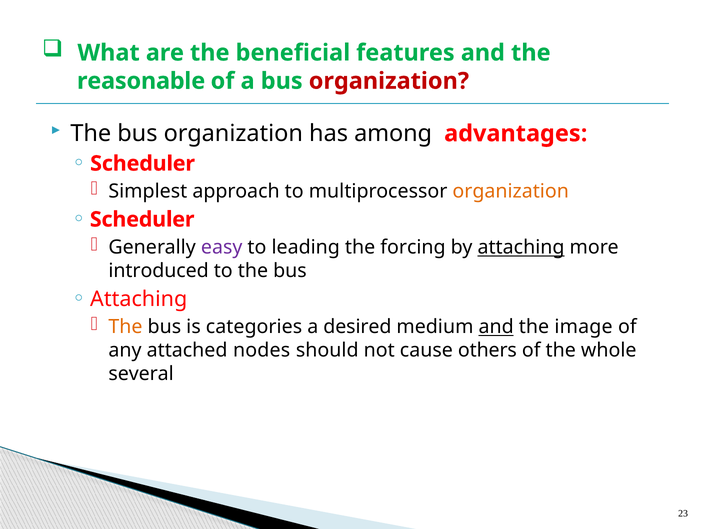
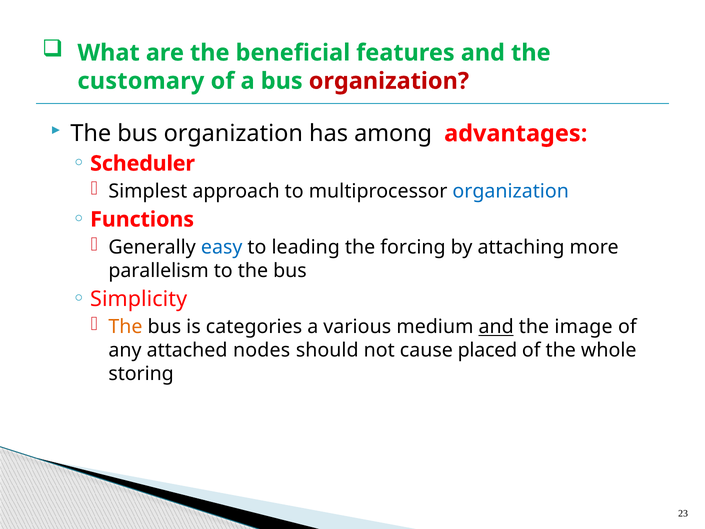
reasonable: reasonable -> customary (141, 81)
organization colour: orange -> blue (511, 191)
Scheduler: Scheduler -> Functions (142, 219)
easy colour: purple -> blue (222, 247)
attaching underline: present -> none (521, 247)
introduced: introduced -> parallelism (159, 271)
Attaching: Attaching -> Simplicity (139, 299)
desired: desired -> various (357, 327)
others: others -> placed (487, 350)
several: several -> storing (141, 374)
